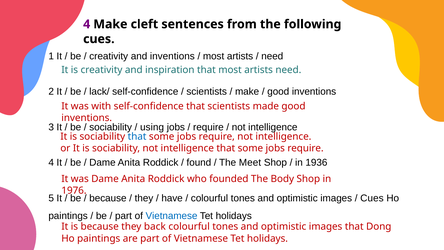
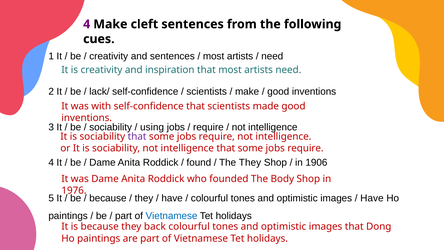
and inventions: inventions -> sentences (172, 56)
that colour: blue -> purple (137, 136)
The Meet: Meet -> They (250, 163)
1936: 1936 -> 1906 (316, 163)
Cues: Cues -> Have (372, 198)
